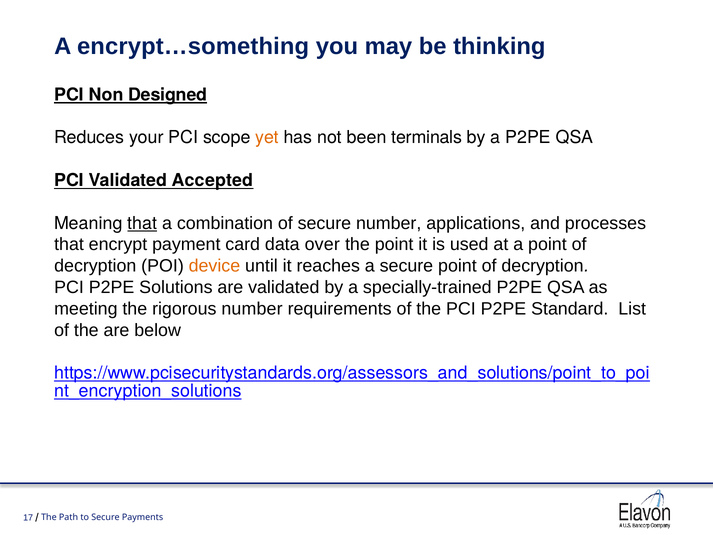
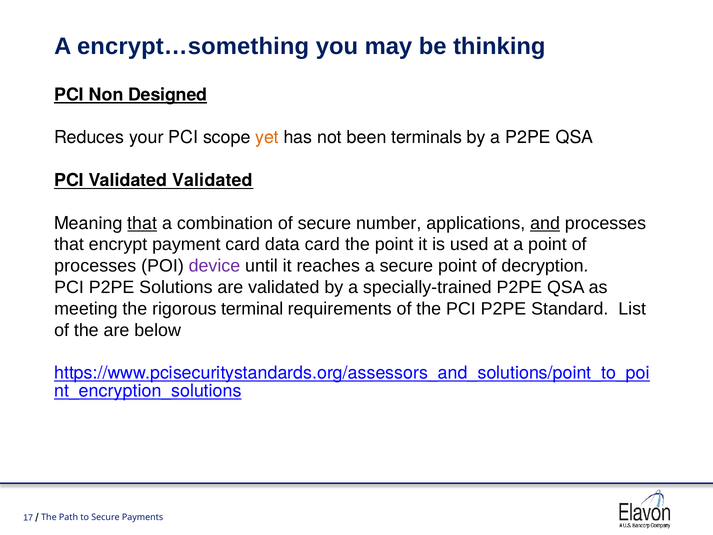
Validated Accepted: Accepted -> Validated (212, 180)
and underline: none -> present (545, 223)
data over: over -> card (322, 244)
decryption: decryption -> processes (95, 266)
device colour: orange -> purple (214, 266)
rigorous number: number -> terminal (252, 309)
